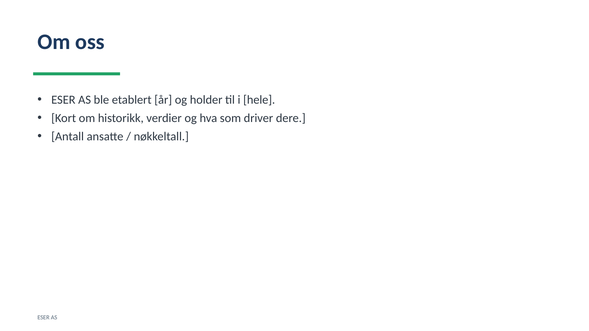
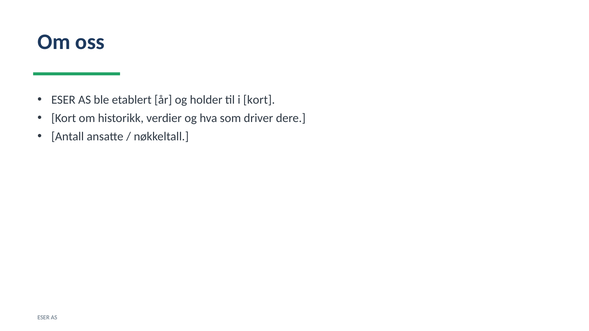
i hele: hele -> kort (259, 100)
